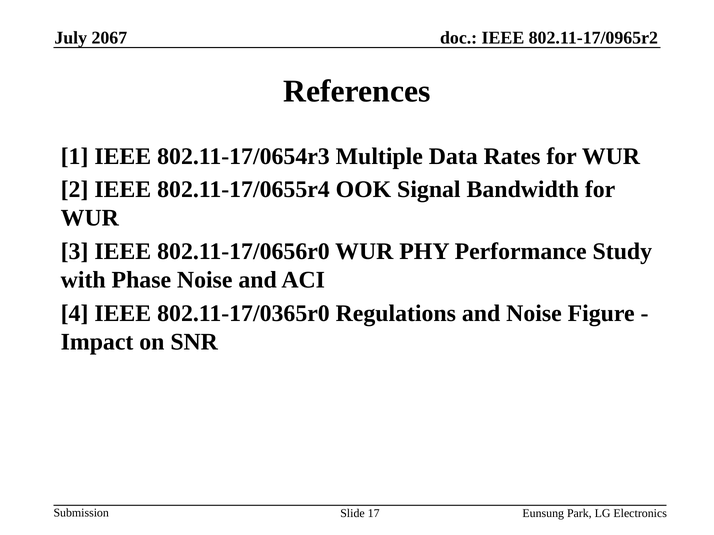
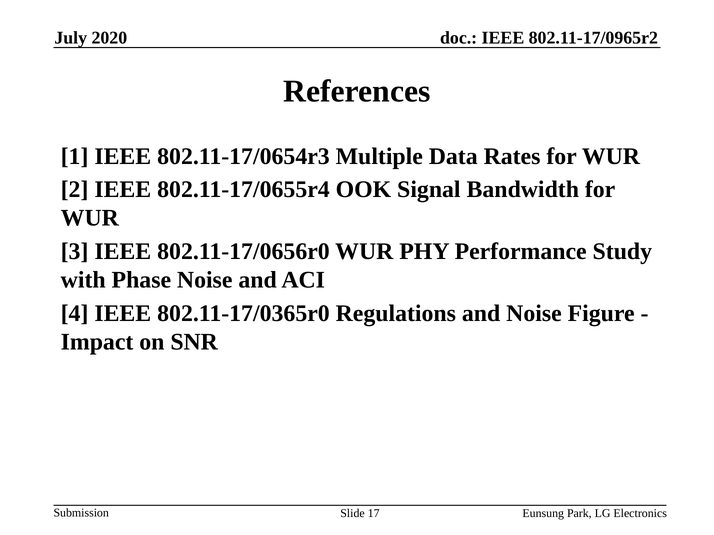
2067: 2067 -> 2020 (109, 38)
